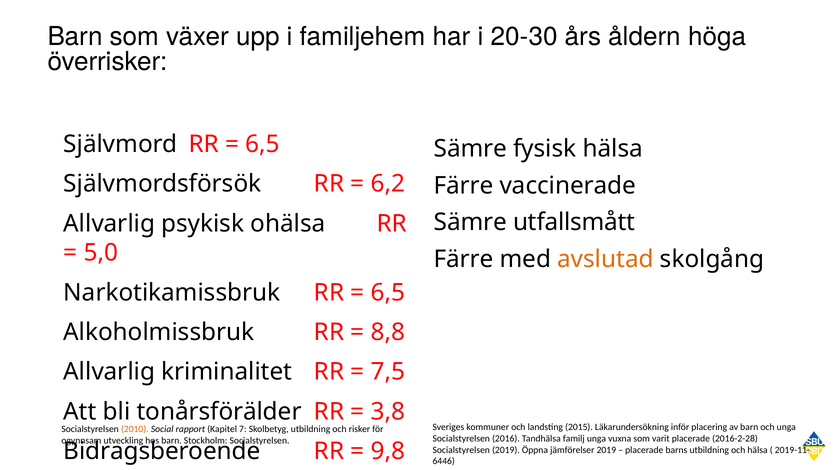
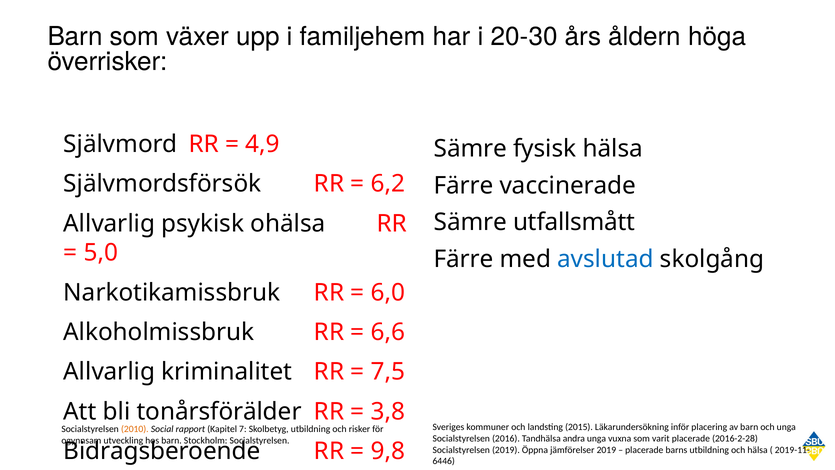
6,5: 6,5 -> 4,9 (263, 144)
avslutad colour: orange -> blue (605, 259)
6,5: 6,5 -> 6,0 (388, 292)
8,8: 8,8 -> 6,6 (388, 332)
familj: familj -> andra (574, 438)
